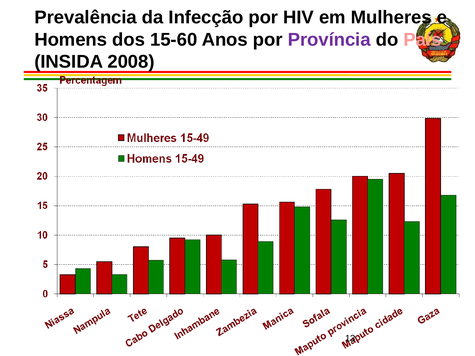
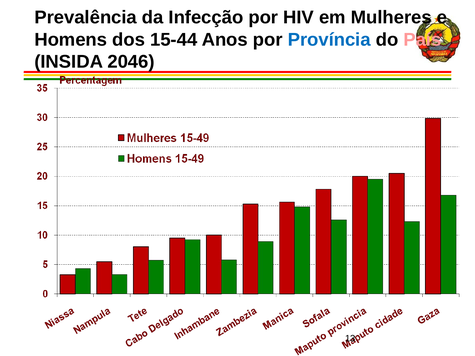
15-60: 15-60 -> 15-44 (174, 40)
Província colour: purple -> blue (329, 40)
2008: 2008 -> 2046 (131, 62)
